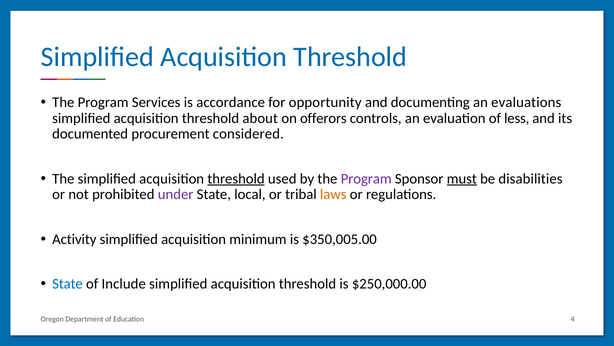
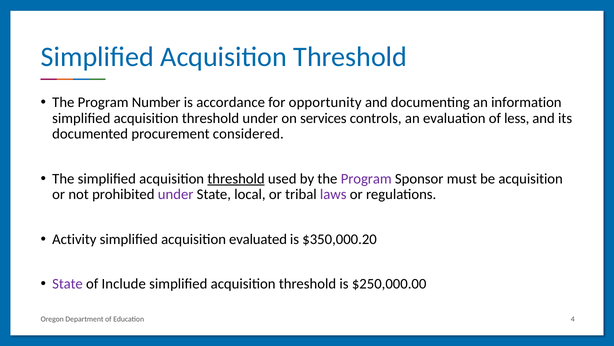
Services: Services -> Number (156, 102)
evaluations: evaluations -> information (526, 102)
threshold about: about -> under (260, 118)
offerors: offerors -> services (323, 118)
must underline: present -> none (462, 178)
be disabilities: disabilities -> acquisition (531, 178)
laws colour: orange -> purple (333, 194)
minimum: minimum -> evaluated (258, 239)
$350,005.00: $350,005.00 -> $350,000.20 (340, 239)
State colour: blue -> purple (68, 283)
